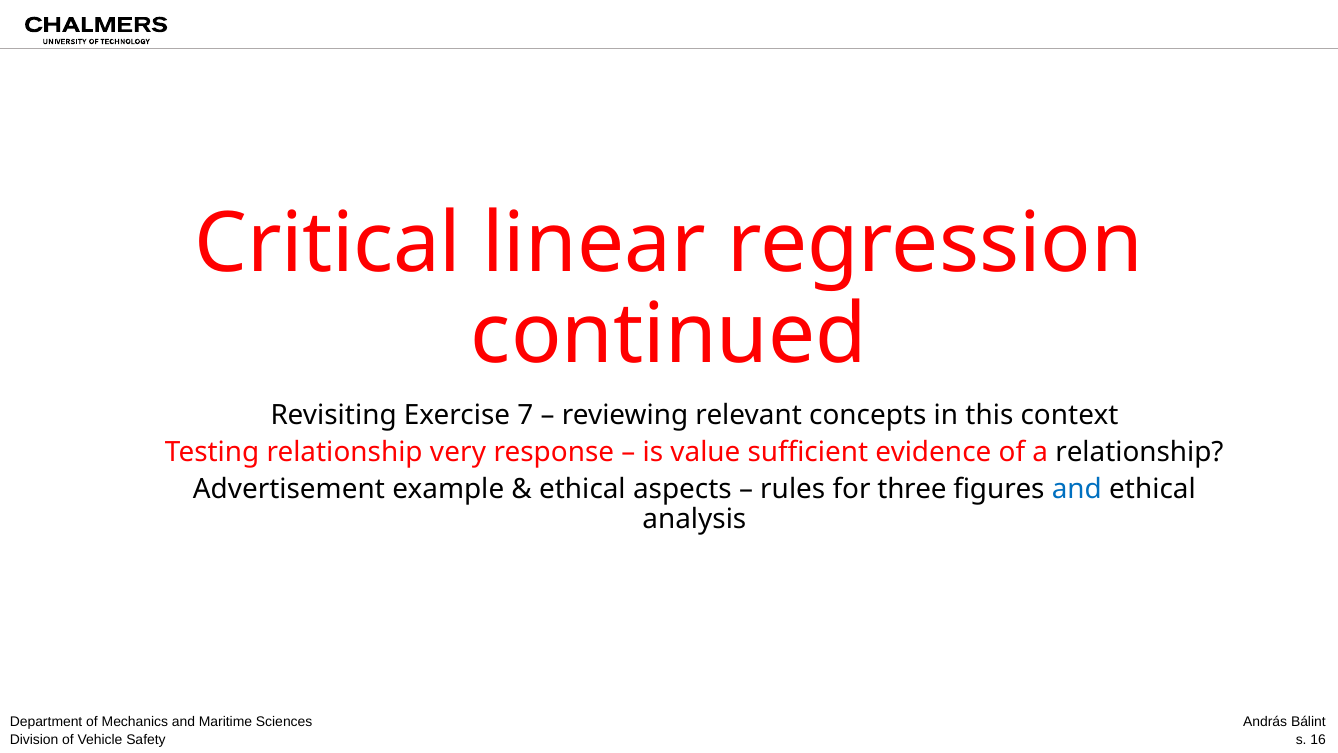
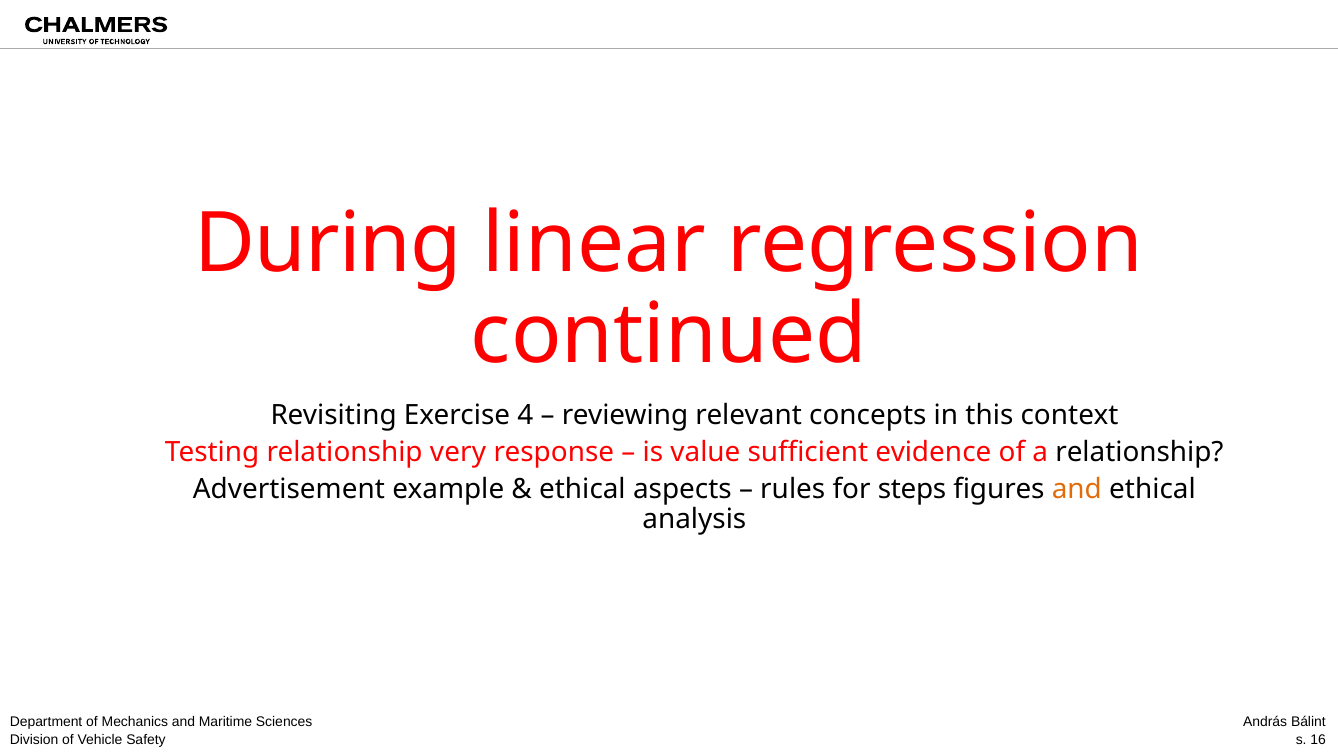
Critical: Critical -> During (328, 244)
7: 7 -> 4 (525, 415)
three: three -> steps (912, 489)
and colour: blue -> orange (1077, 489)
